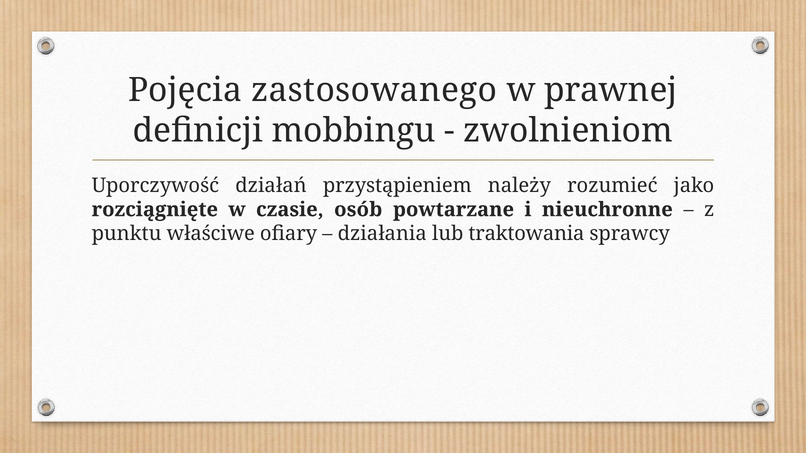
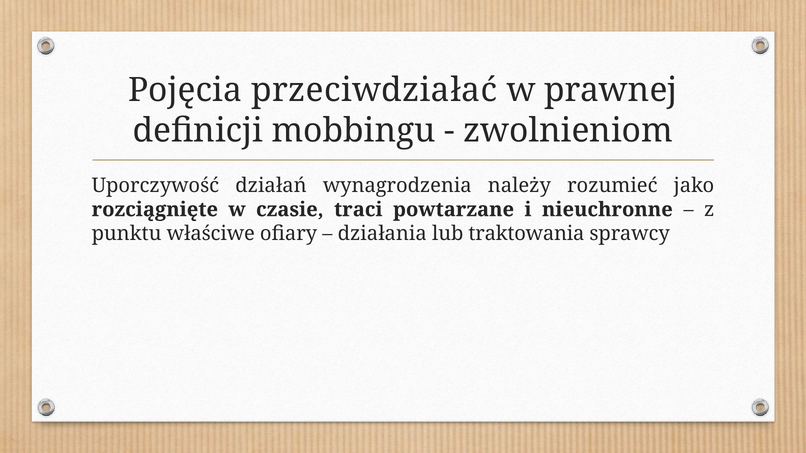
zastosowanego: zastosowanego -> przeciwdziałać (374, 90)
przystąpieniem: przystąpieniem -> wynagrodzenia (397, 186)
osób: osób -> traci (358, 210)
